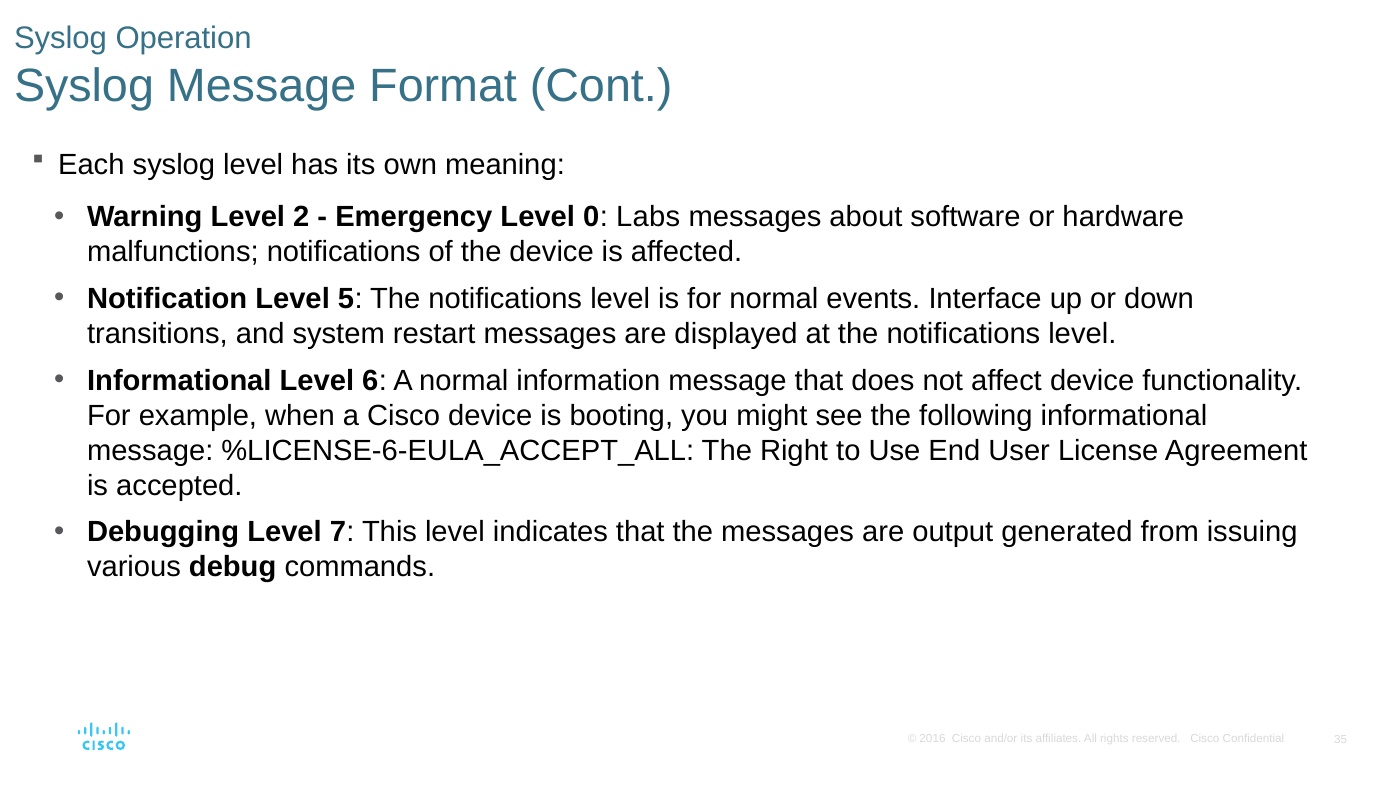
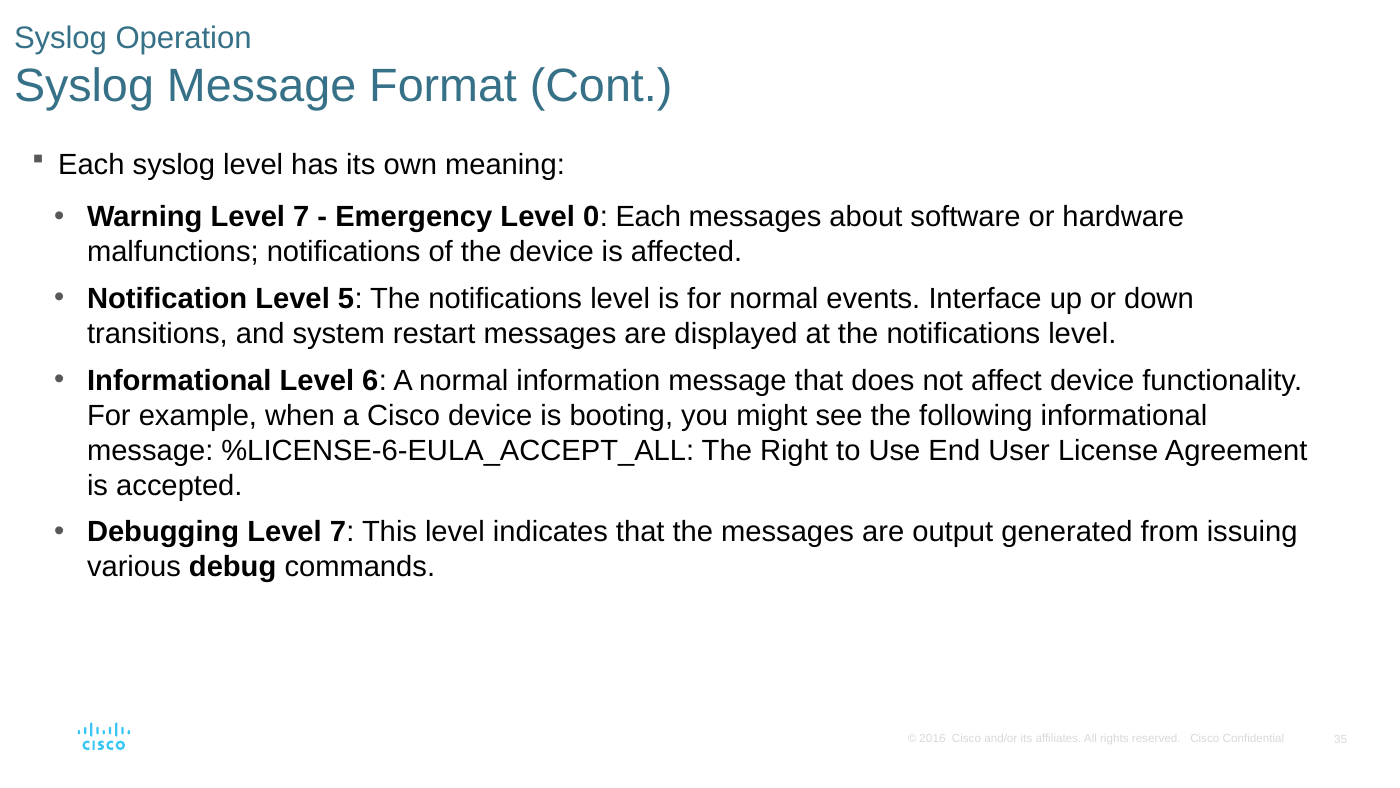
Warning Level 2: 2 -> 7 (301, 217)
0 Labs: Labs -> Each (648, 217)
